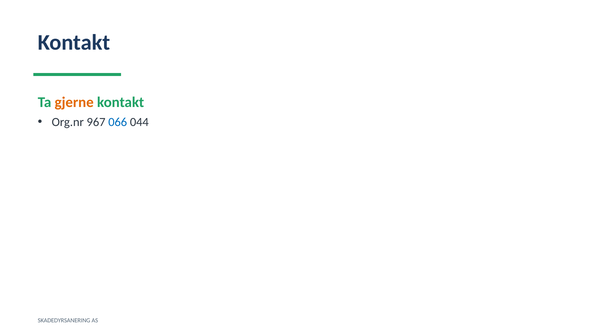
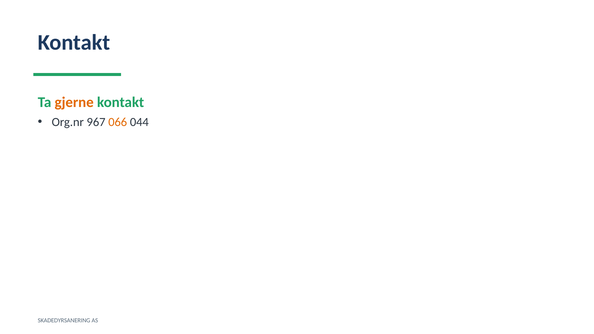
066 colour: blue -> orange (118, 122)
